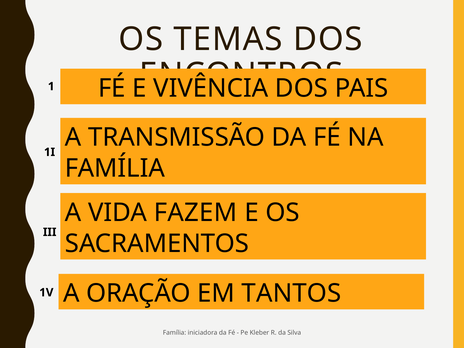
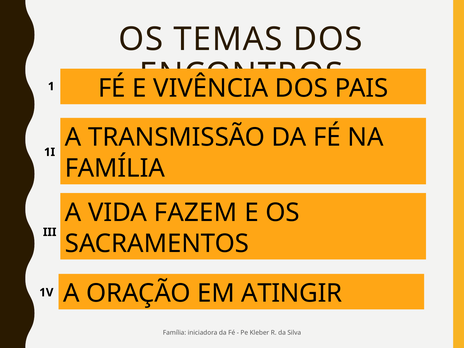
TANTOS: TANTOS -> ATINGIR (292, 293)
